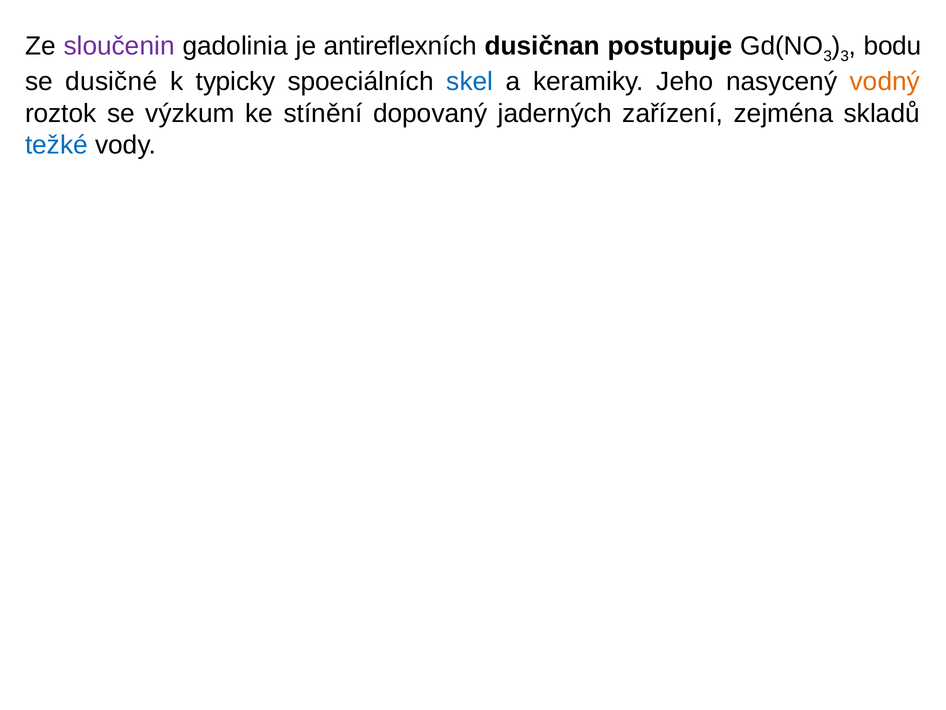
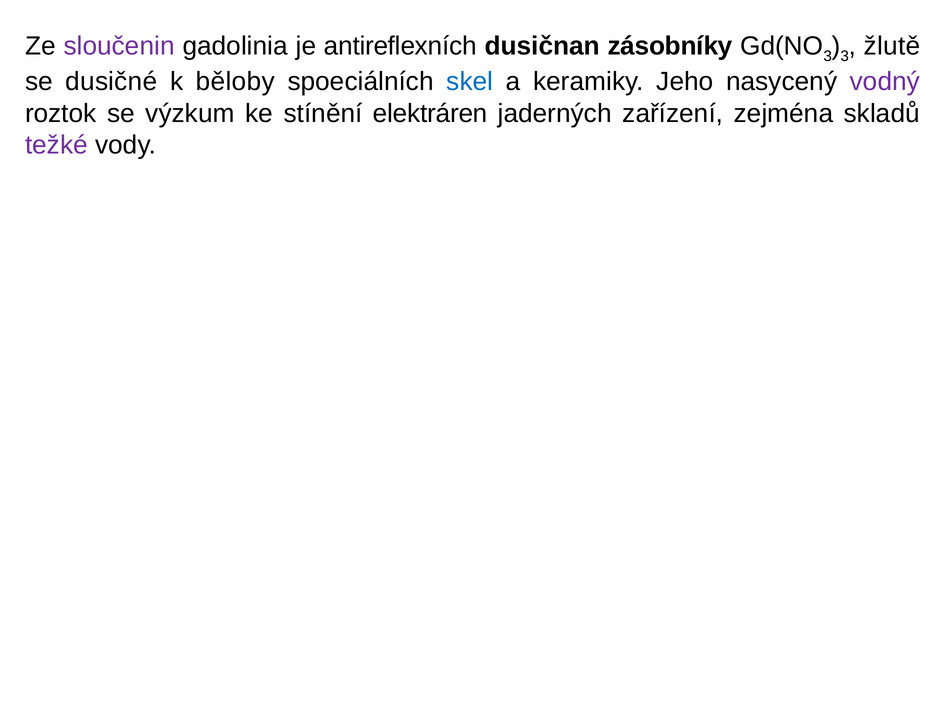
postupuje: postupuje -> zásobníky (670, 46)
bodu: bodu -> žlutě (892, 46)
typicky: typicky -> běloby (235, 82)
vodný colour: orange -> purple (885, 82)
dopovaný: dopovaný -> elektráren (430, 113)
težké colour: blue -> purple (56, 145)
